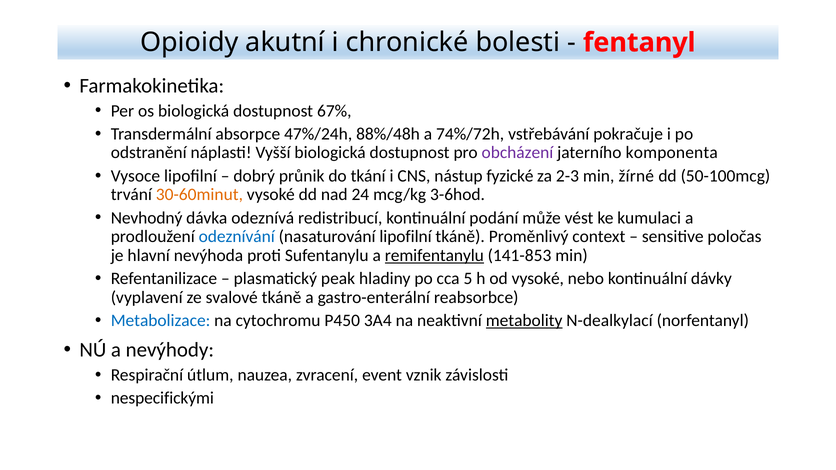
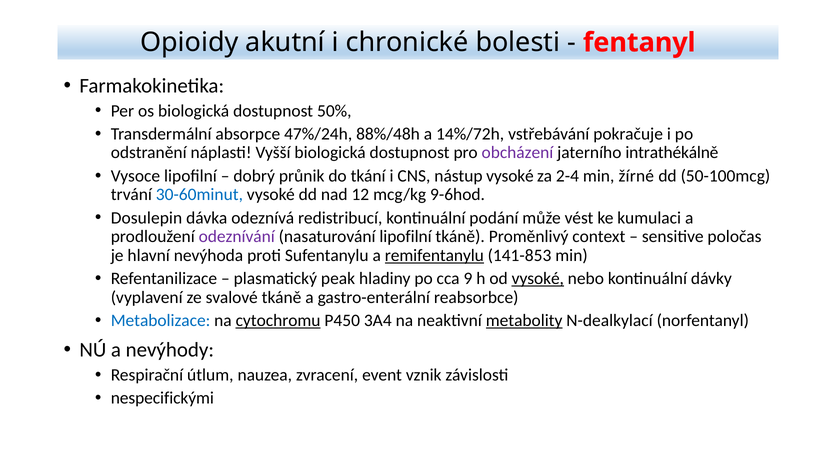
67%: 67% -> 50% (334, 111)
74%/72h: 74%/72h -> 14%/72h (470, 134)
komponenta: komponenta -> intrathékálně (672, 153)
nástup fyzické: fyzické -> vysoké (510, 176)
2-3: 2-3 -> 2-4 (567, 176)
30-60minut colour: orange -> blue (199, 195)
24: 24 -> 12 (360, 195)
3-6hod: 3-6hod -> 9-6hod (458, 195)
Nevhodný: Nevhodný -> Dosulepin (146, 218)
odeznívání colour: blue -> purple (237, 237)
5: 5 -> 9 (468, 279)
vysoké underline: none -> present (538, 279)
cytochromu underline: none -> present (278, 321)
